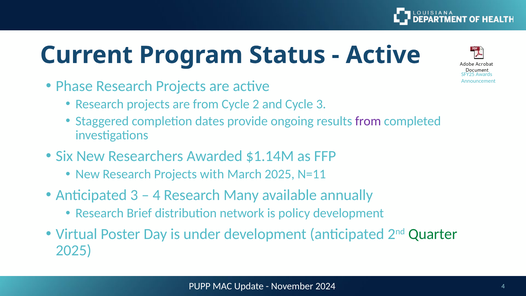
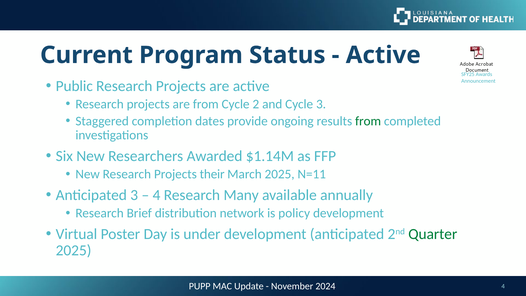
Phase: Phase -> Public (74, 86)
from colour: purple -> green (368, 121)
with: with -> their (212, 174)
